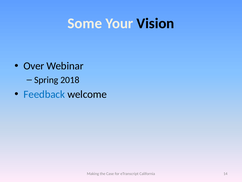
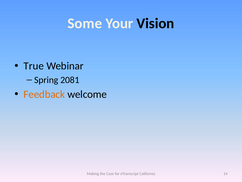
Over: Over -> True (34, 66)
2018: 2018 -> 2081 (70, 80)
Feedback colour: blue -> orange (44, 94)
